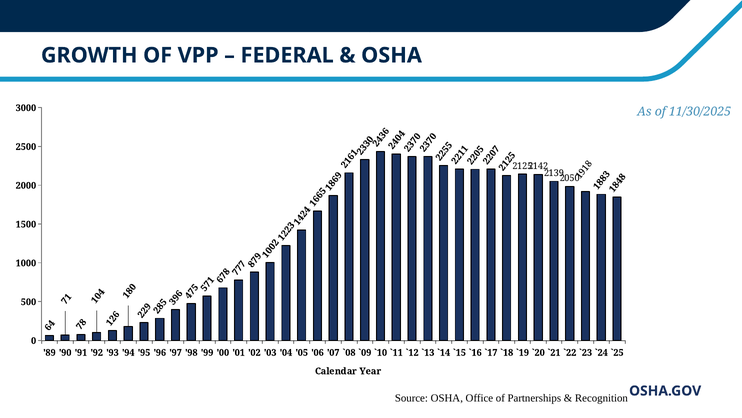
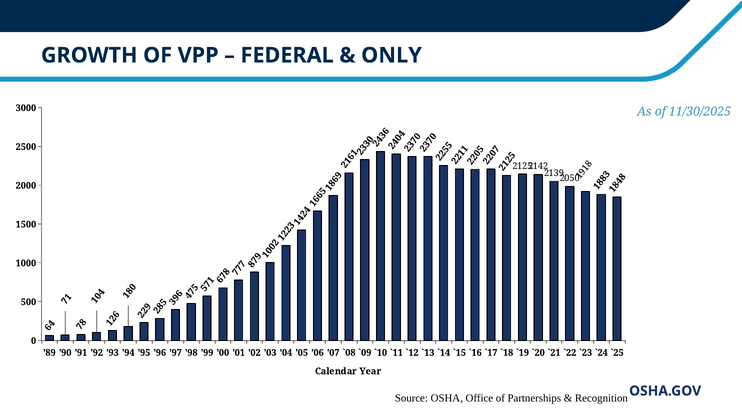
OSHA: OSHA -> ONLY (391, 55)
